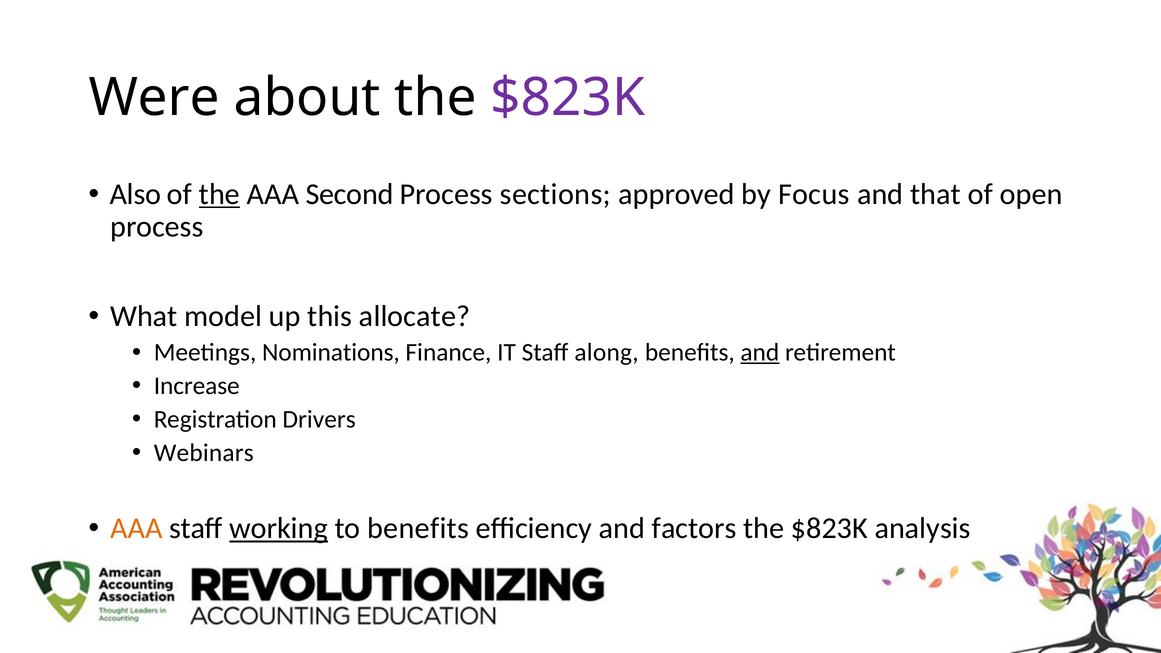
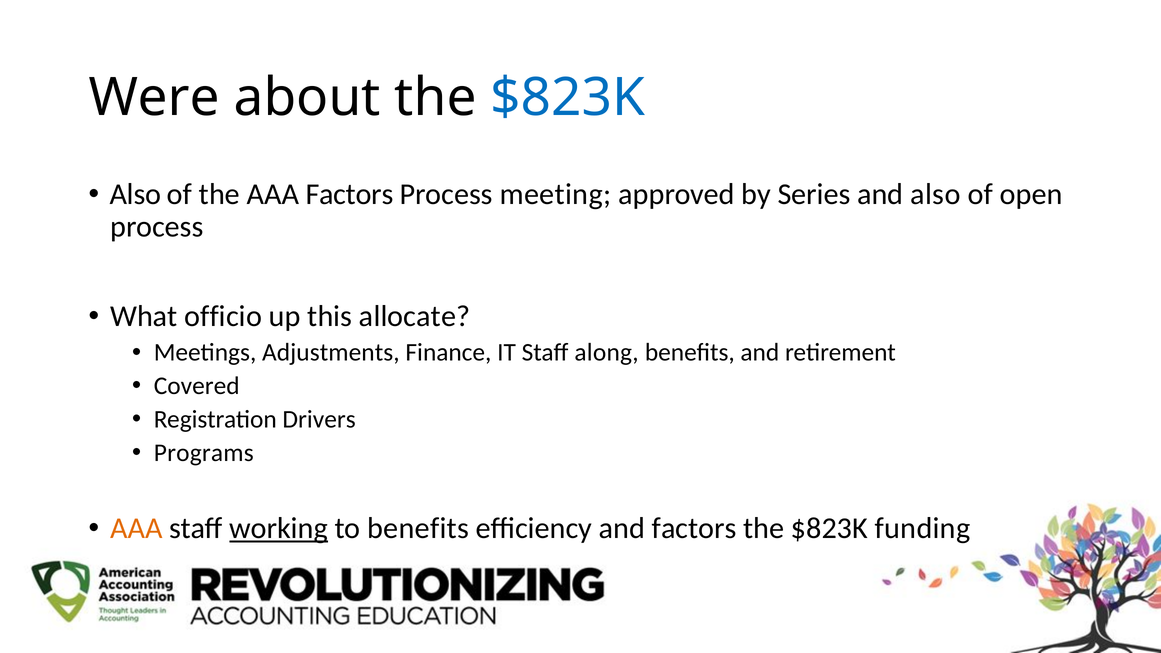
$823K colour: purple -> blue (568, 98)
the underline: present -> none (219, 194)
AAA Second: Second -> Factors (350, 194)
sections: sections -> meeting (555, 194)
Focus: Focus -> Series (814, 194)
and that: that -> also (935, 194)
model: model -> officio (223, 316)
Nominations: Nominations -> Adjustments (331, 353)
and underline: present -> none (760, 353)
Increase: Increase -> Covered (197, 386)
Webinars: Webinars -> Programs (204, 453)
analysis: analysis -> funding (922, 528)
